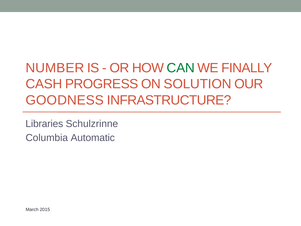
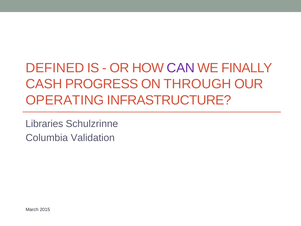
NUMBER: NUMBER -> DEFINED (55, 68)
CAN colour: green -> purple (181, 68)
SOLUTION: SOLUTION -> THROUGH (198, 84)
GOODNESS: GOODNESS -> OPERATING (65, 100)
Automatic: Automatic -> Validation (93, 138)
